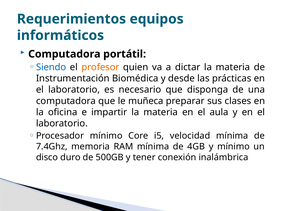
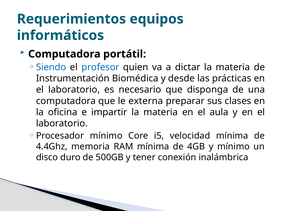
profesor colour: orange -> blue (100, 67)
muñeca: muñeca -> externa (146, 101)
7.4Ghz: 7.4Ghz -> 4.4Ghz (52, 147)
